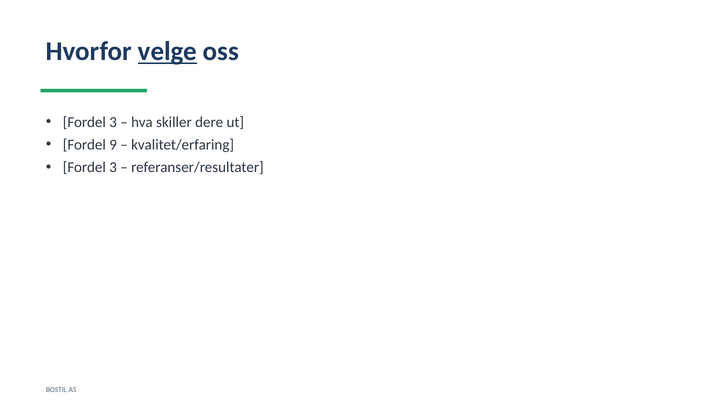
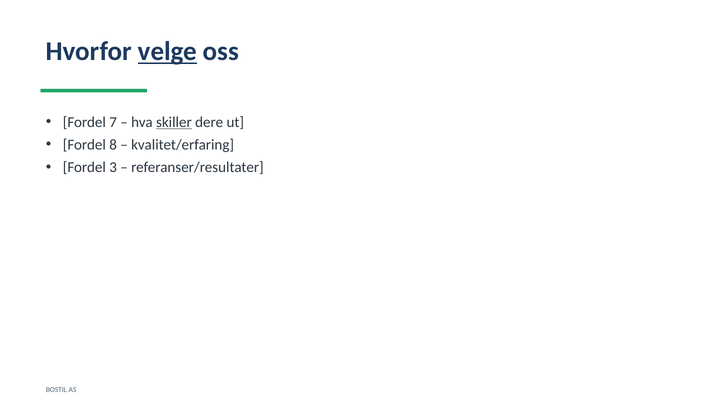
3: 3 -> 7 (113, 122)
skiller underline: none -> present (174, 122)
9: 9 -> 8 (113, 145)
